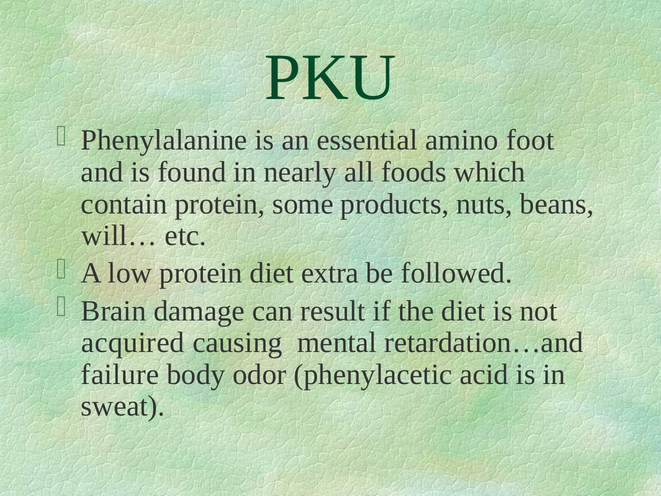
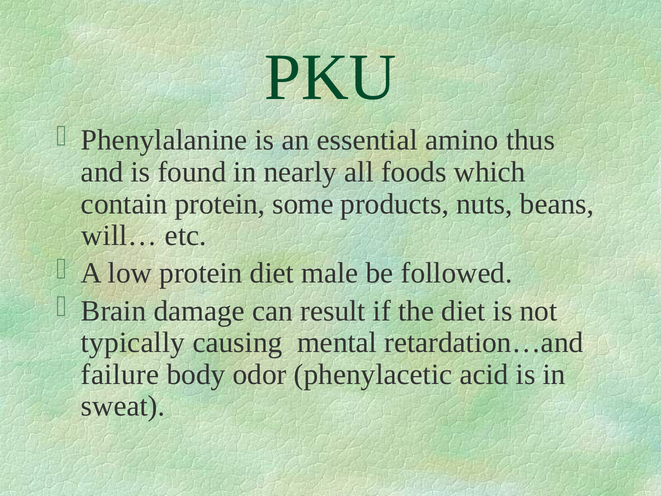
foot: foot -> thus (530, 140)
extra: extra -> male (330, 273)
acquired: acquired -> typically (133, 342)
